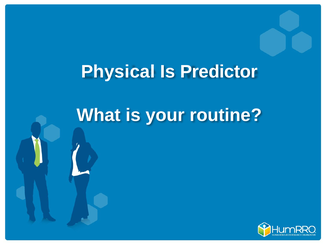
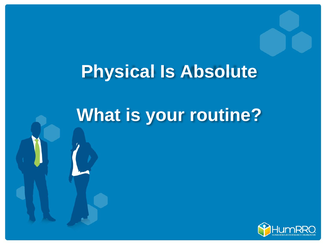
Predictor: Predictor -> Absolute (219, 72)
